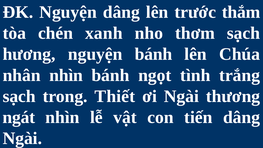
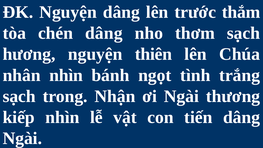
chén xanh: xanh -> dâng (104, 33)
nguyện bánh: bánh -> thiên (153, 54)
Thiết: Thiết -> Nhận (115, 96)
ngát: ngát -> kiếp (19, 117)
